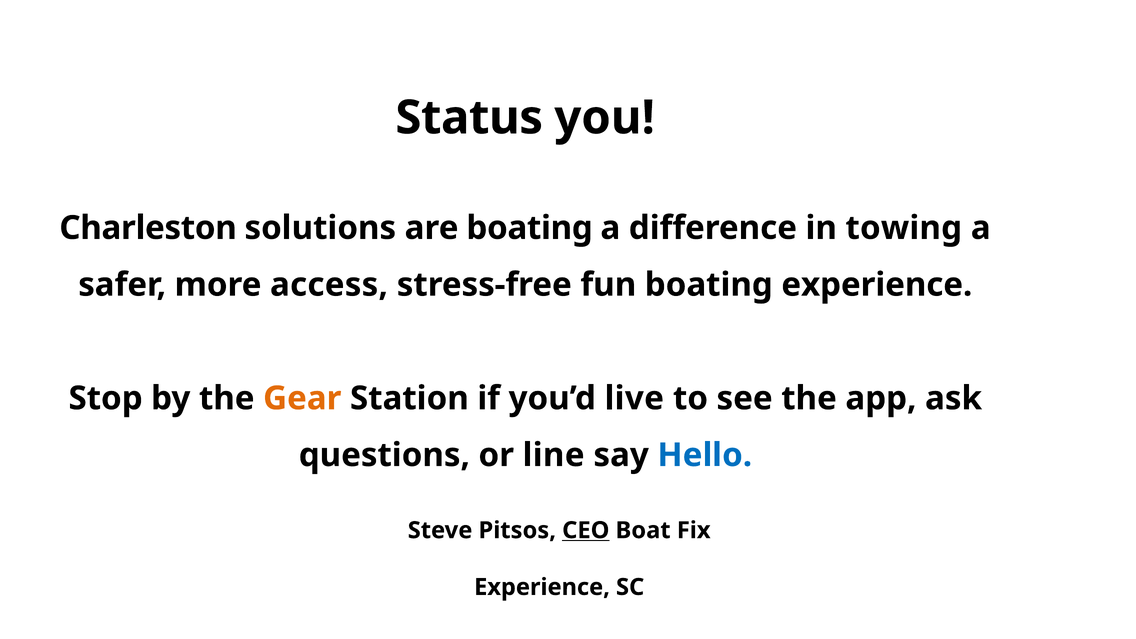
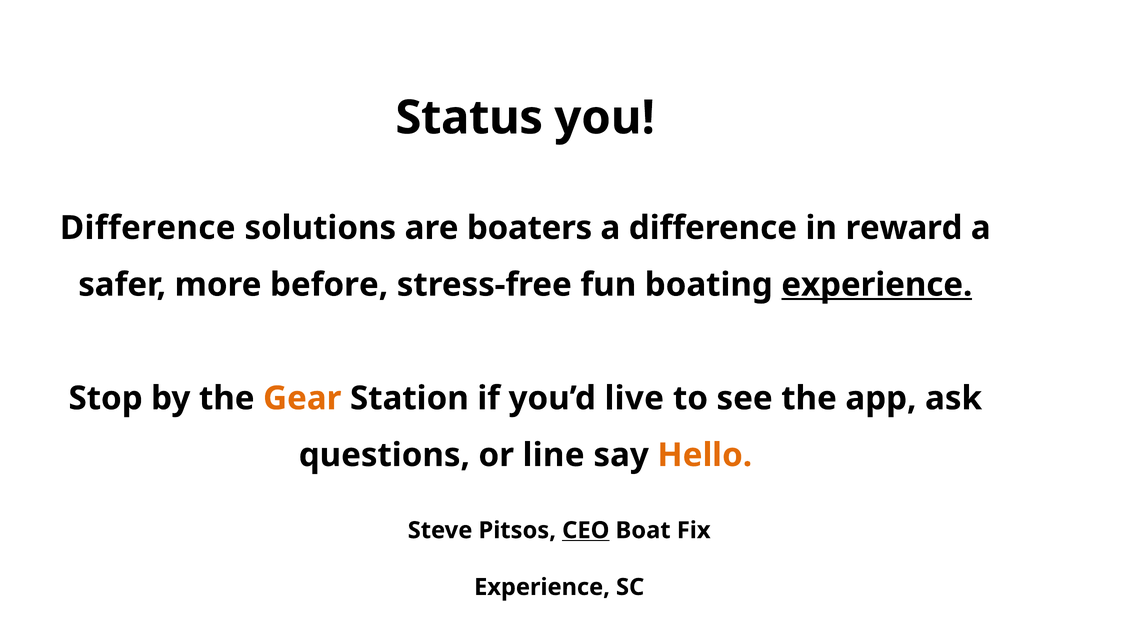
Charleston: Charleston -> Difference (148, 228)
are boating: boating -> boaters (530, 228)
towing: towing -> reward (904, 228)
access: access -> before (329, 285)
experience underline: none -> present (877, 285)
Hello colour: blue -> orange (705, 455)
